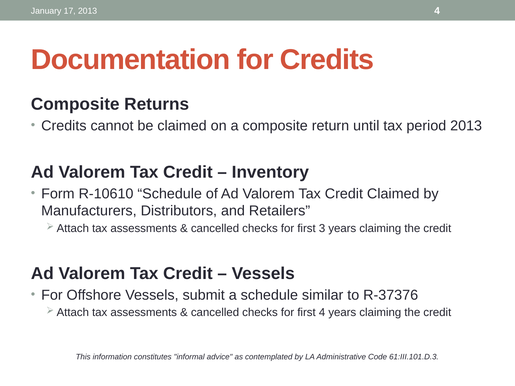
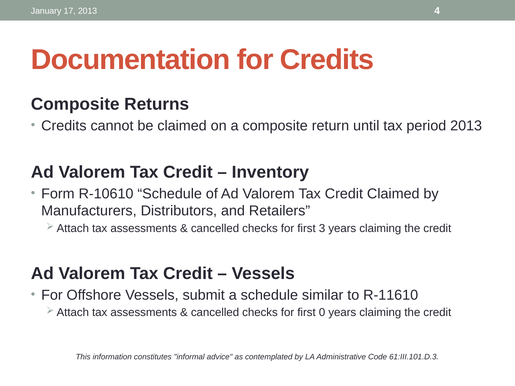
R-37376: R-37376 -> R-11610 (391, 295)
first 4: 4 -> 0 (322, 313)
